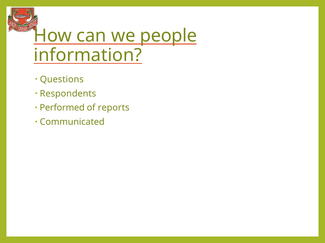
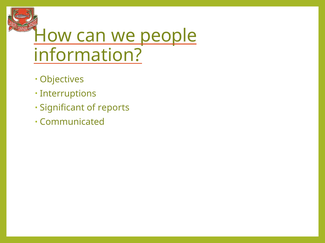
Questions: Questions -> Objectives (62, 80)
Respondents: Respondents -> Interruptions (68, 94)
Performed: Performed -> Significant (62, 108)
